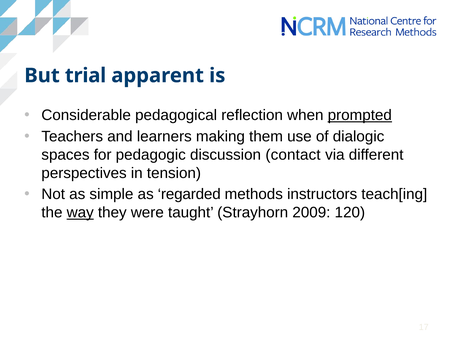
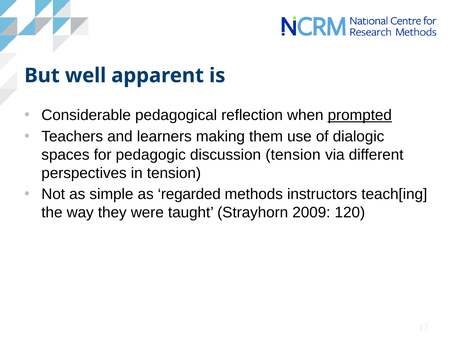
trial: trial -> well (86, 76)
discussion contact: contact -> tension (293, 155)
way underline: present -> none (80, 213)
